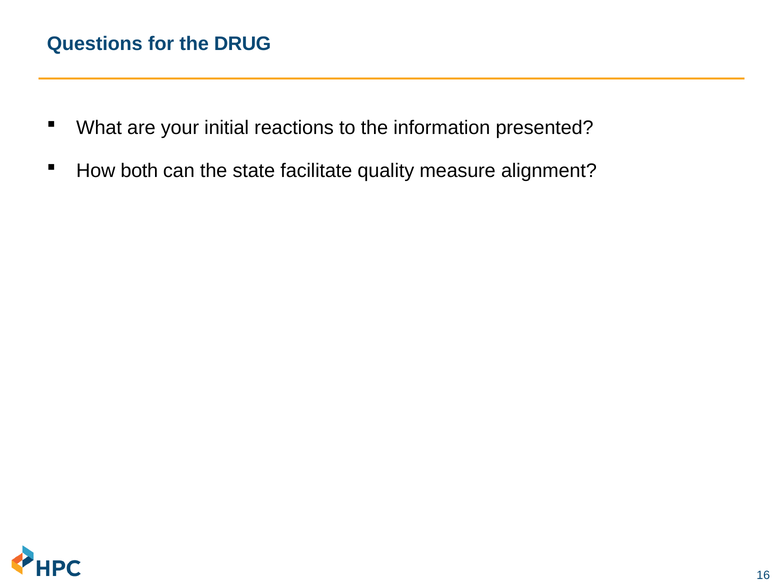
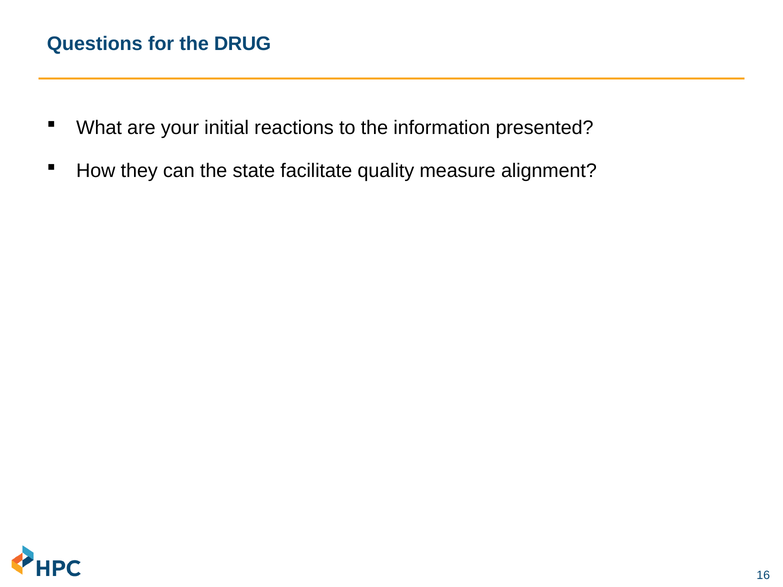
both: both -> they (139, 171)
